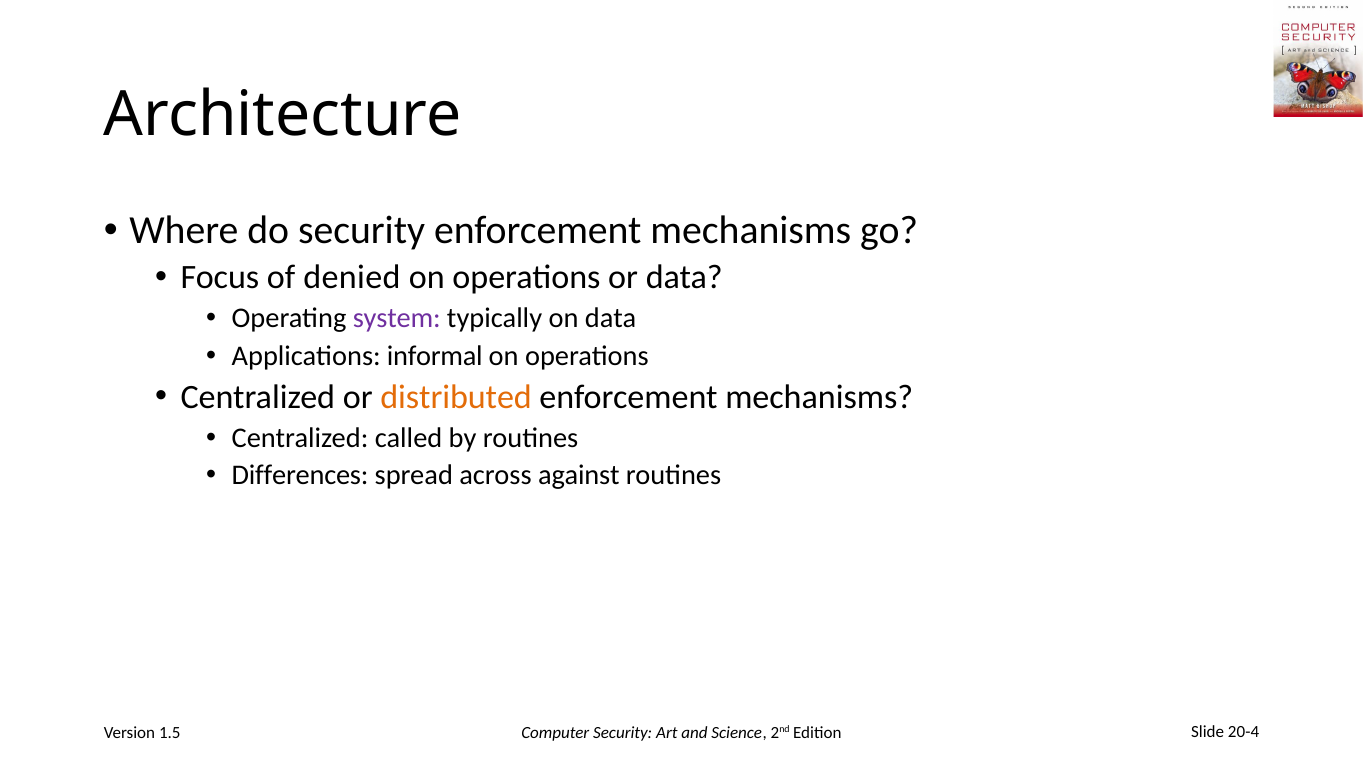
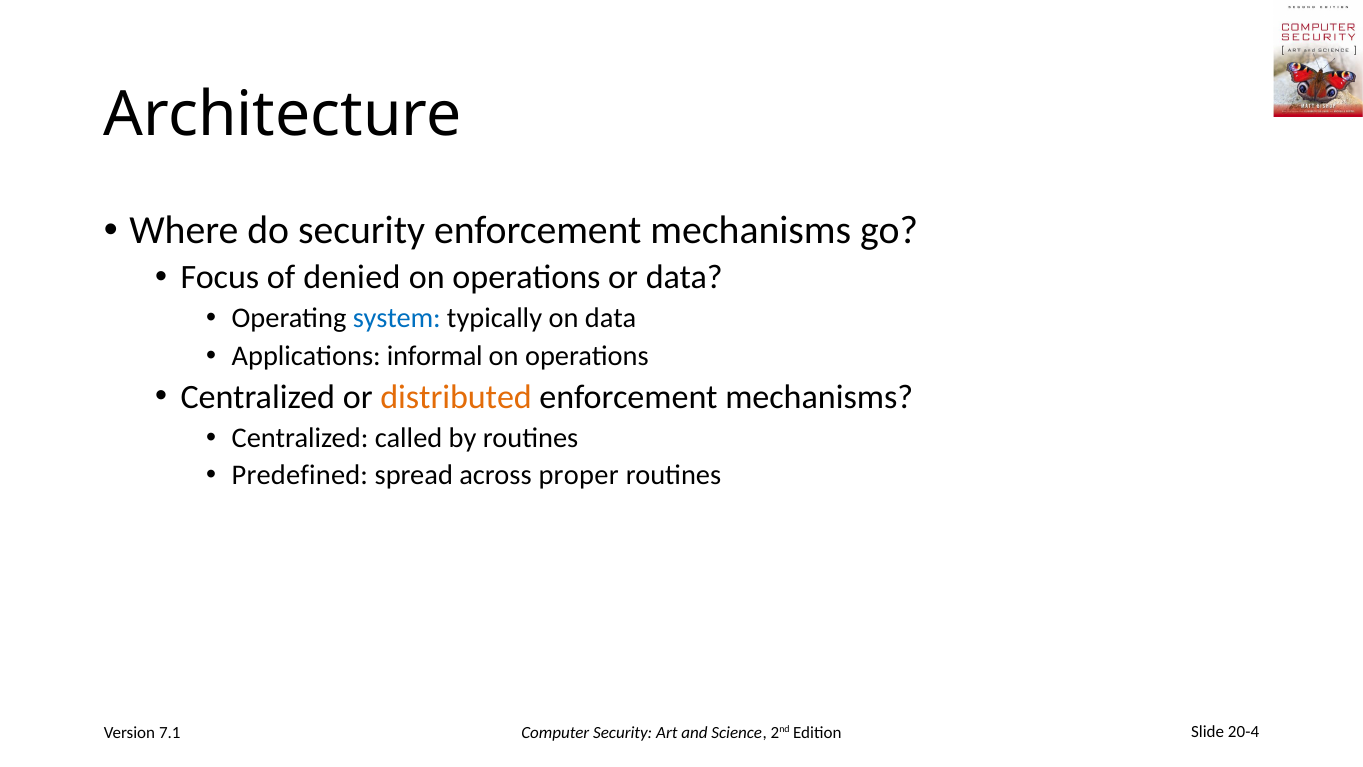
system colour: purple -> blue (397, 318)
Differences: Differences -> Predefined (300, 475)
against: against -> proper (579, 475)
1.5: 1.5 -> 7.1 (170, 732)
